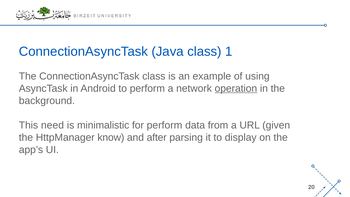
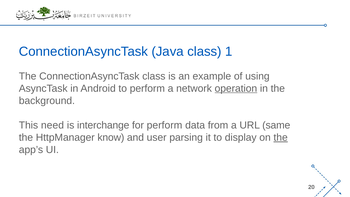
minimalistic: minimalistic -> interchange (103, 125)
given: given -> same (276, 125)
after: after -> user (157, 137)
the underline: none -> present (281, 137)
